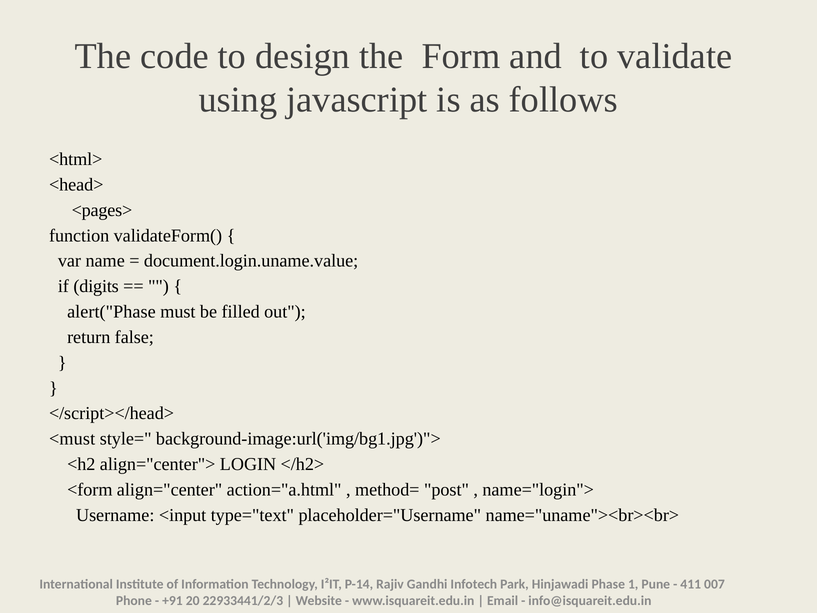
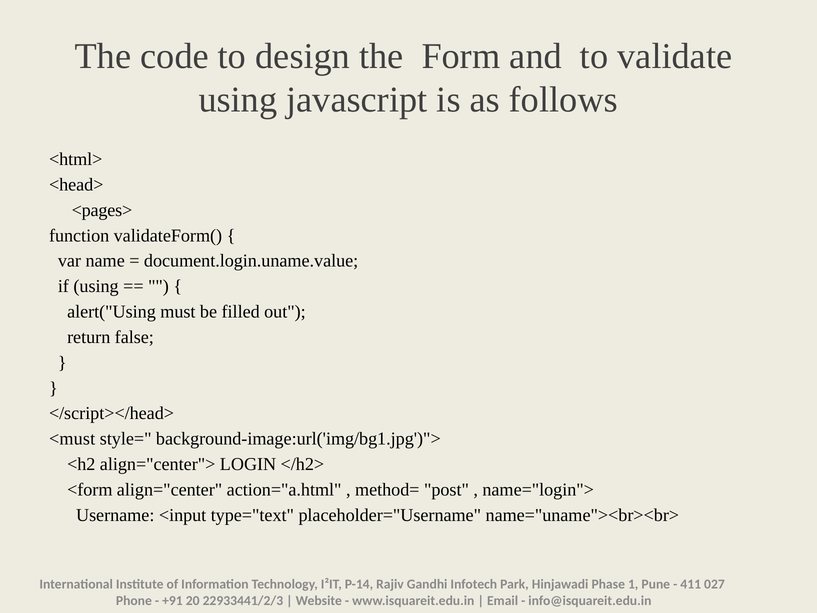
if digits: digits -> using (96, 286)
alert("Phase: alert("Phase -> alert("Using (111, 312)
007: 007 -> 027 (714, 584)
